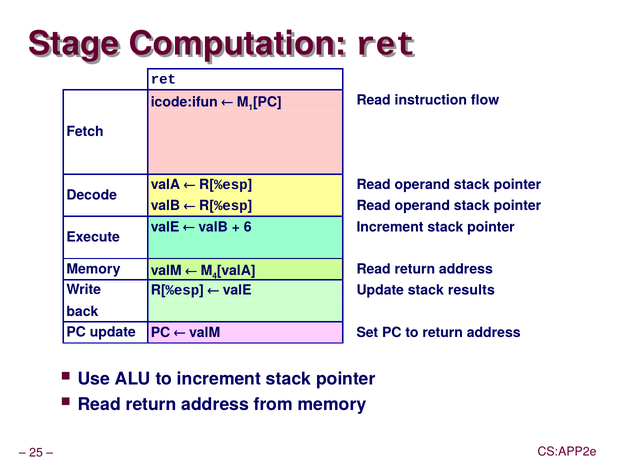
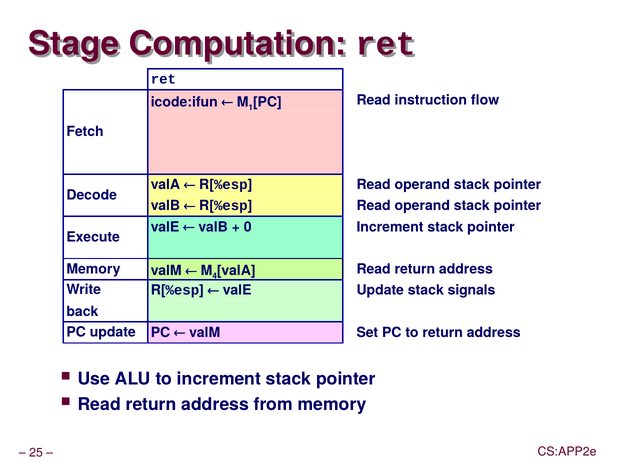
6: 6 -> 0 (248, 227)
results: results -> signals (472, 290)
